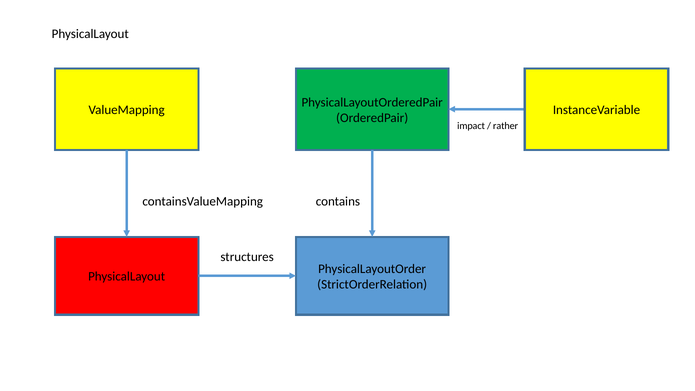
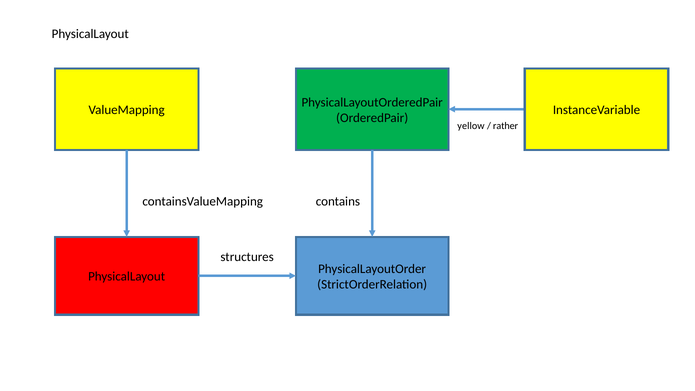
impact: impact -> yellow (471, 126)
